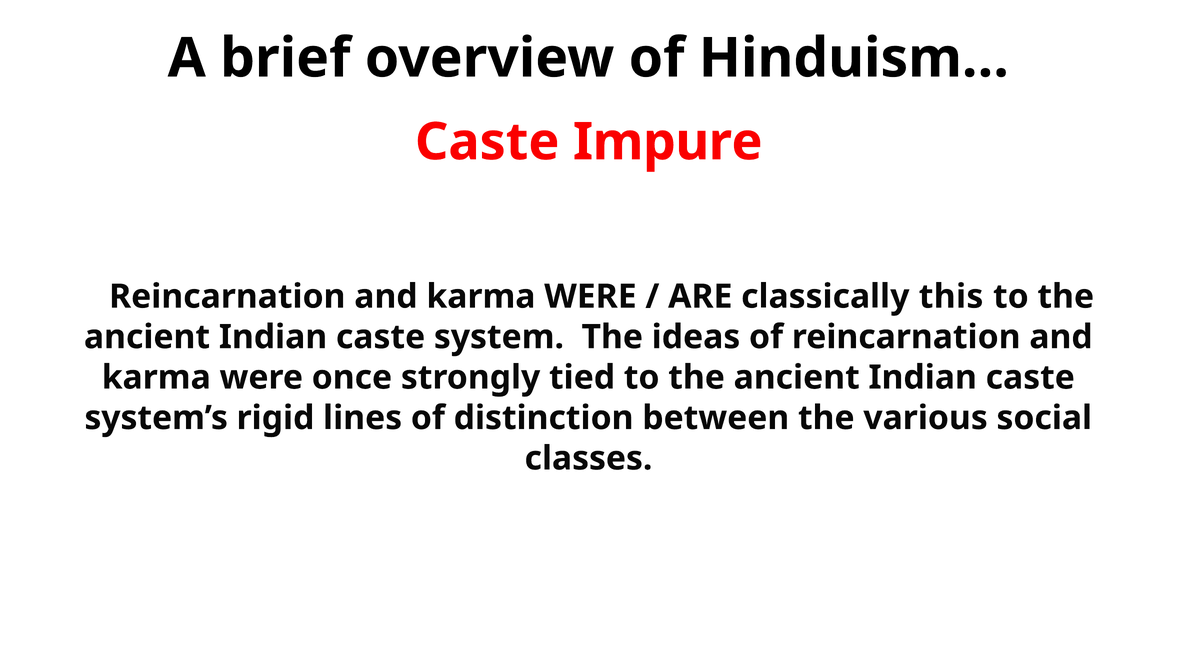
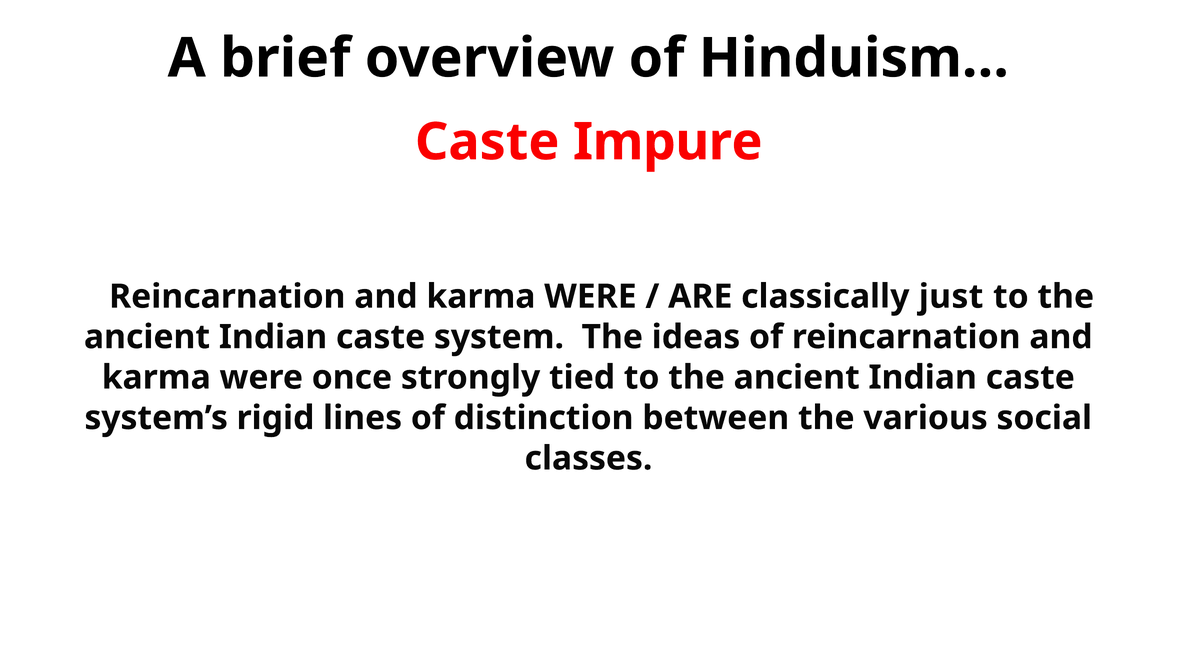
this: this -> just (951, 297)
